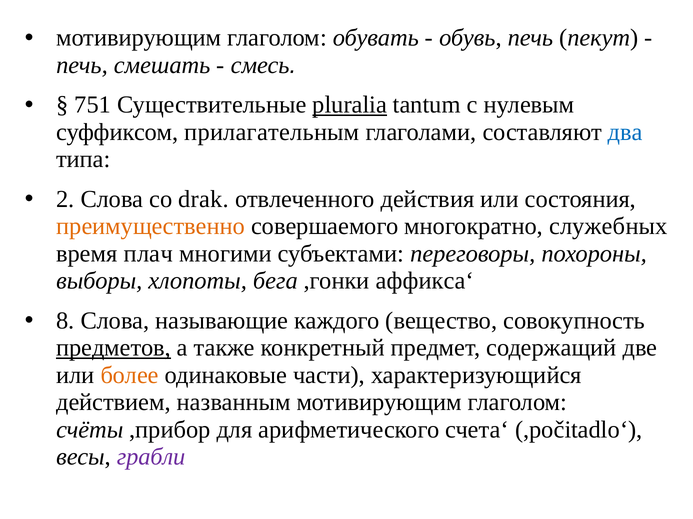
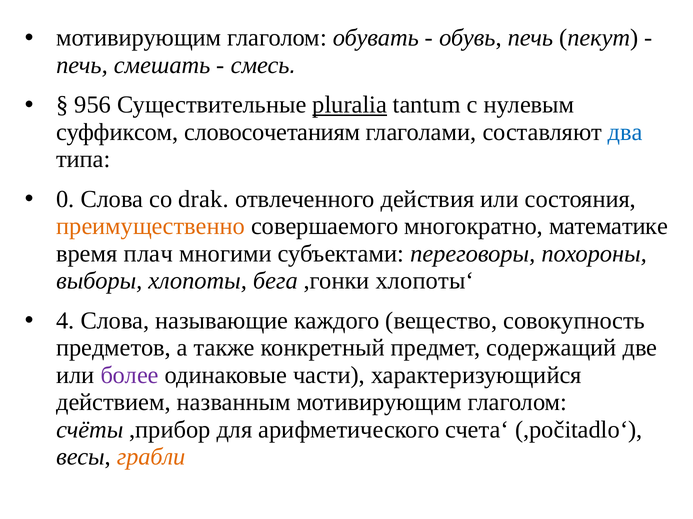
751: 751 -> 956 (93, 105)
прилагательным: прилагательным -> словосочетаниям (272, 132)
2: 2 -> 0 (65, 199)
служебных: служебных -> математике (609, 227)
аффикса‘: аффикса‘ -> хлопоты‘ (425, 281)
8: 8 -> 4 (65, 321)
предметов underline: present -> none (114, 348)
более colour: orange -> purple (130, 376)
грабли colour: purple -> orange (151, 457)
